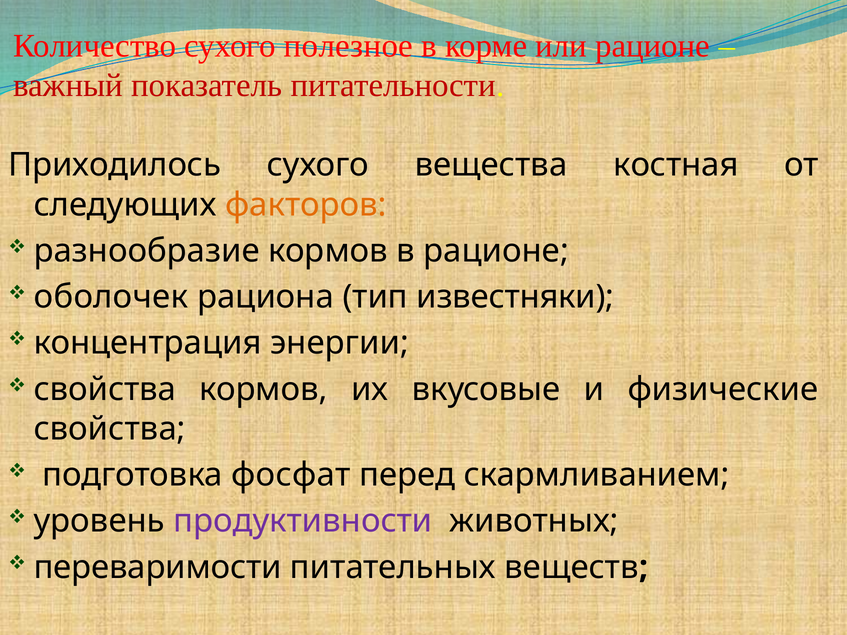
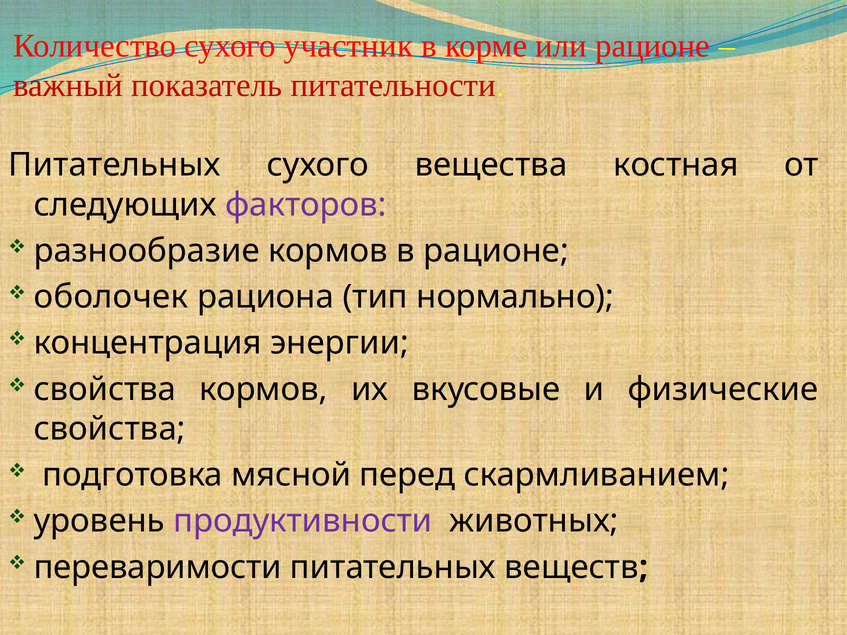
полезное: полезное -> участник (348, 46)
Приходилось: Приходилось -> Питательных (115, 165)
факторов colour: orange -> purple (306, 205)
известняки: известняки -> нормально (515, 297)
фосфат: фосфат -> мясной (291, 475)
